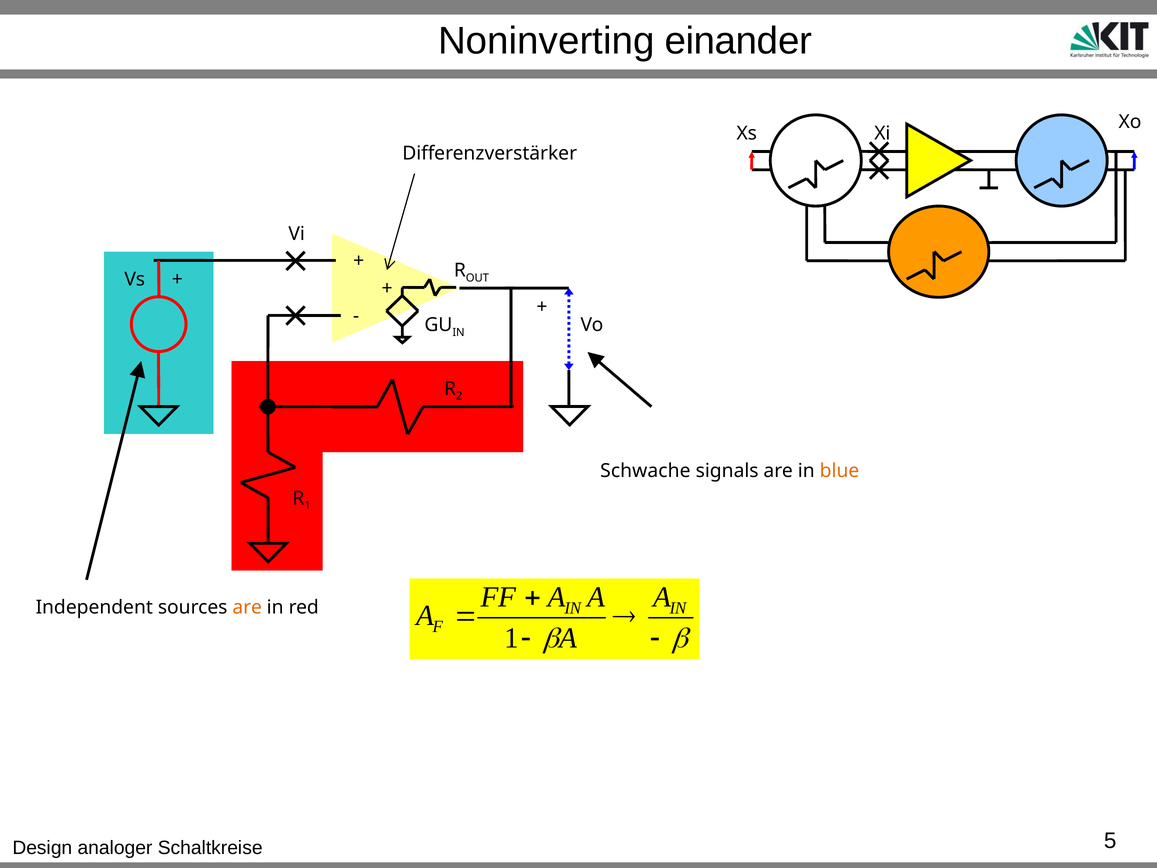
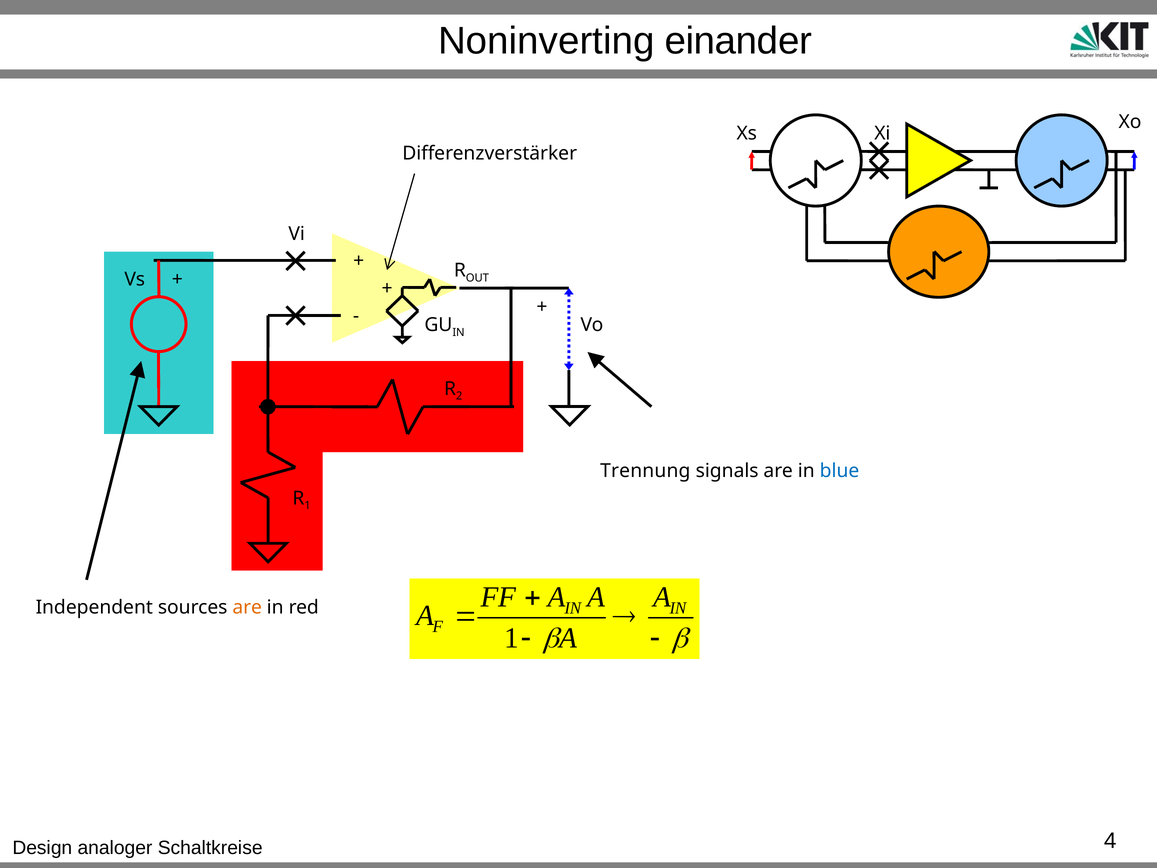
Schwache: Schwache -> Trennung (645, 471)
blue colour: orange -> blue (839, 471)
5: 5 -> 4 (1110, 840)
